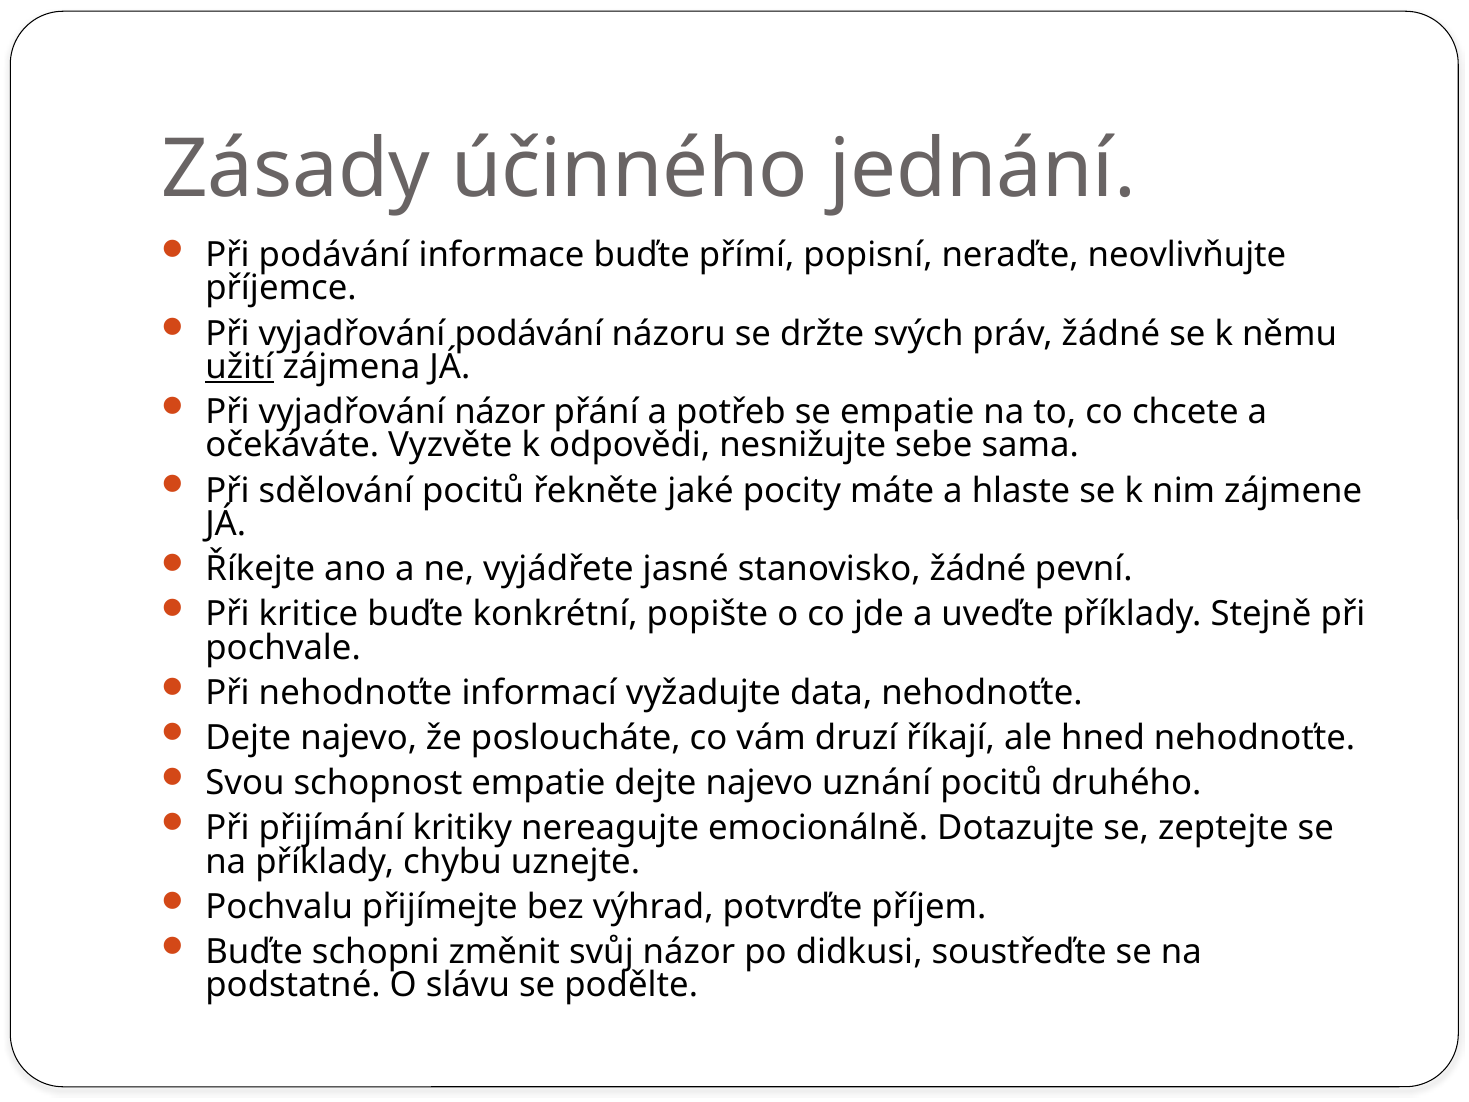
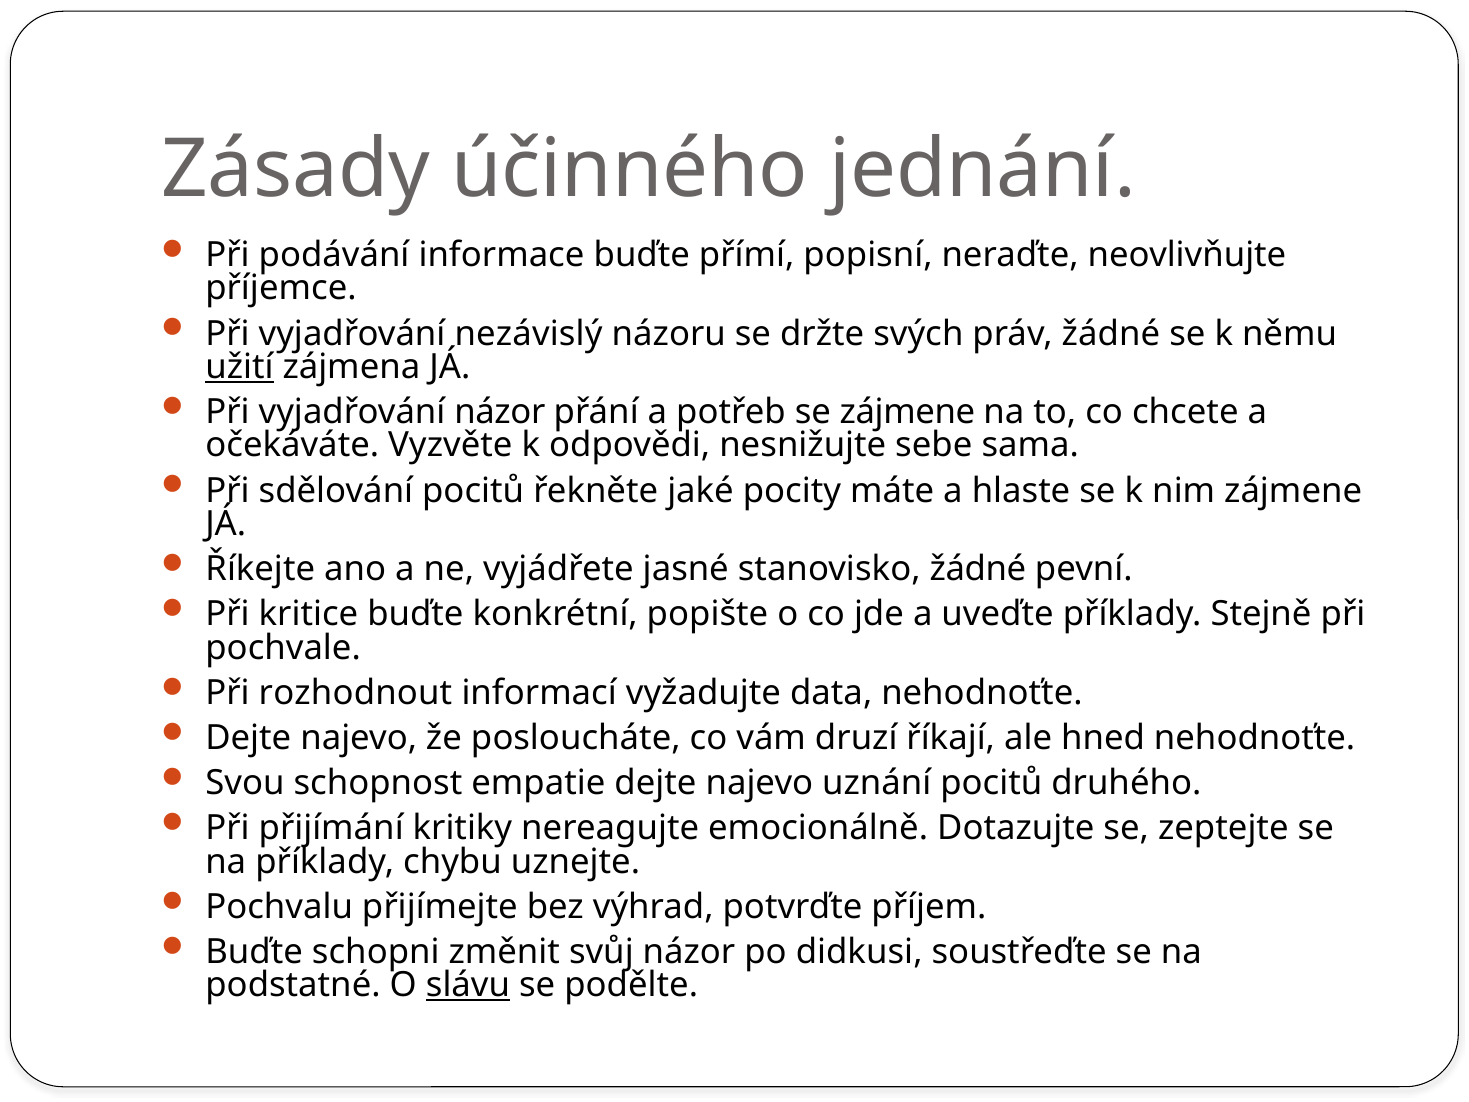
vyjadřování podávání: podávání -> nezávislý (529, 334)
se empatie: empatie -> zájmene (907, 412)
Při nehodnoťte: nehodnoťte -> rozhodnout (356, 693)
slávu underline: none -> present (468, 985)
